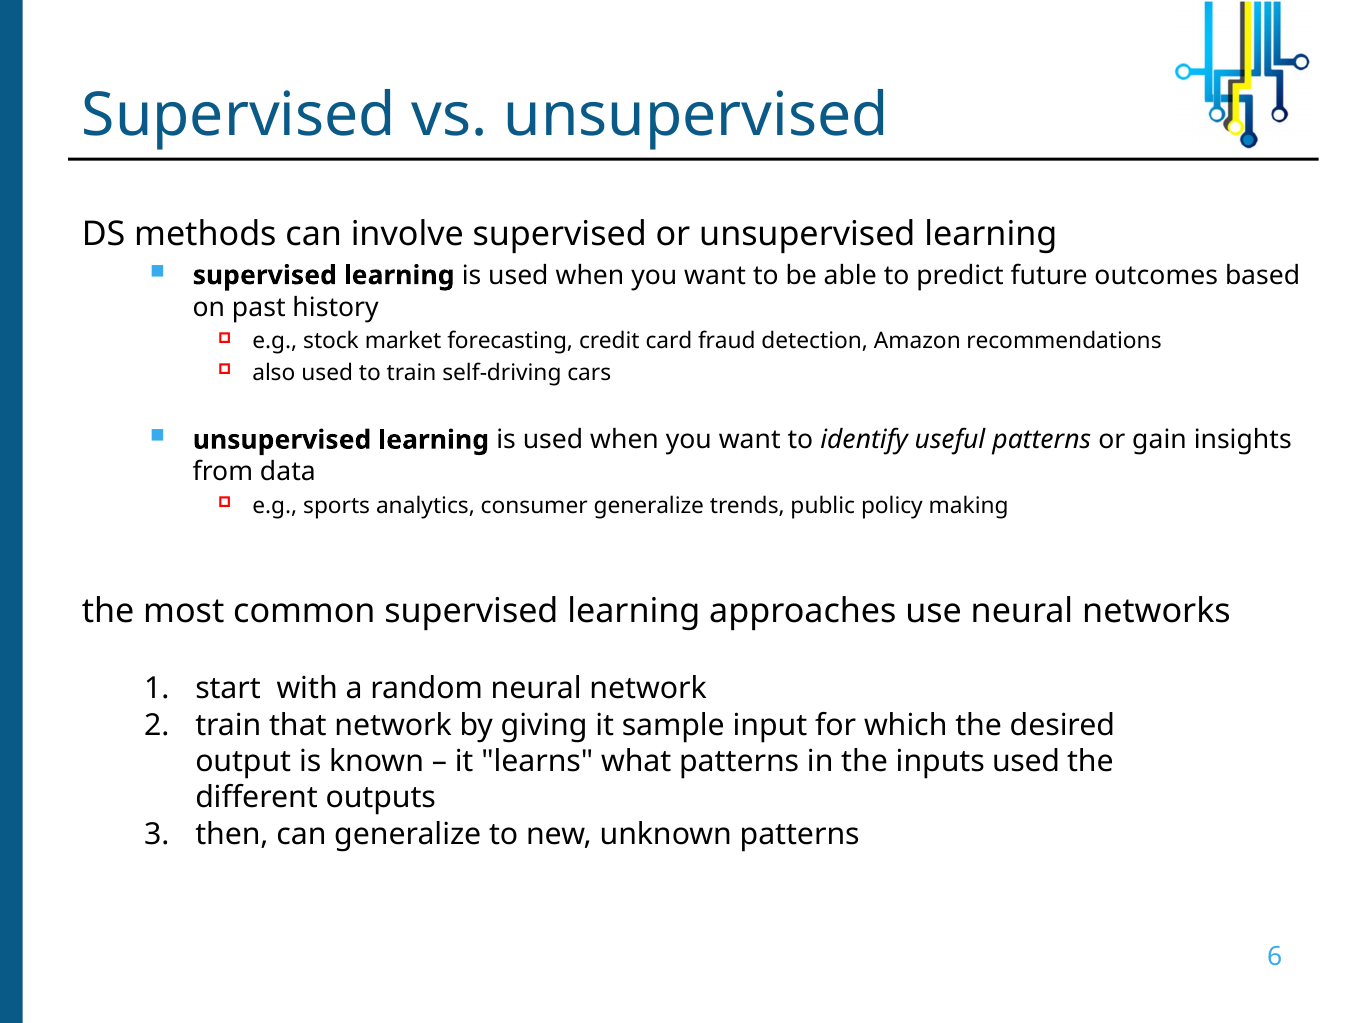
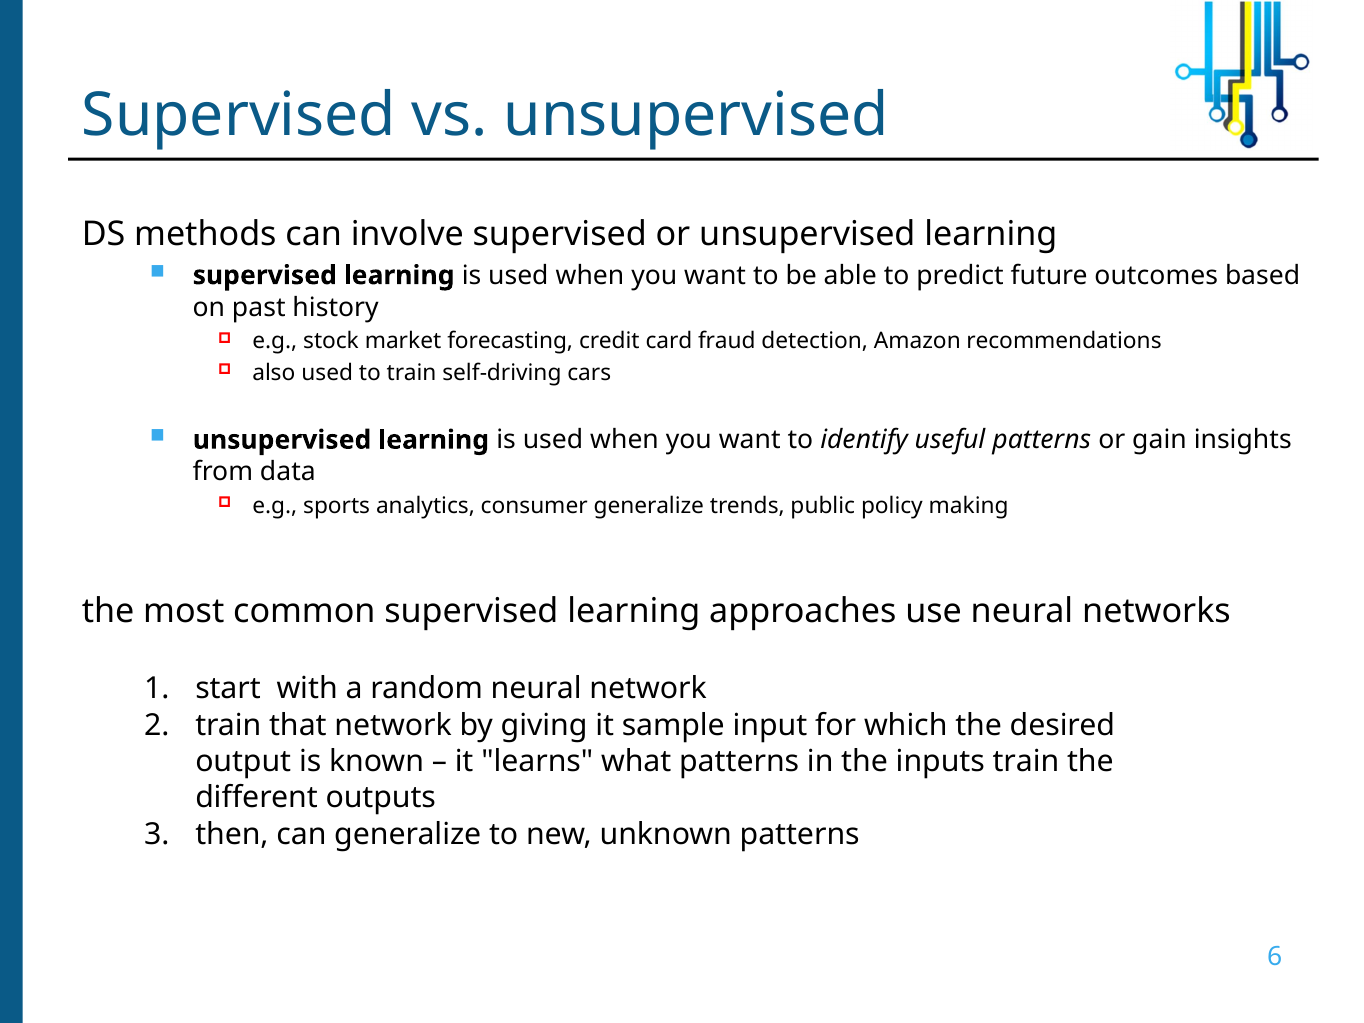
inputs used: used -> train (1026, 761)
